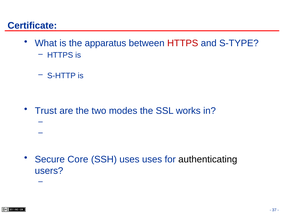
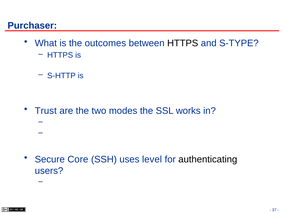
Certificate: Certificate -> Purchaser (32, 25)
apparatus: apparatus -> outcomes (105, 43)
HTTPS colour: red -> black (183, 43)
uses uses: uses -> level (152, 159)
